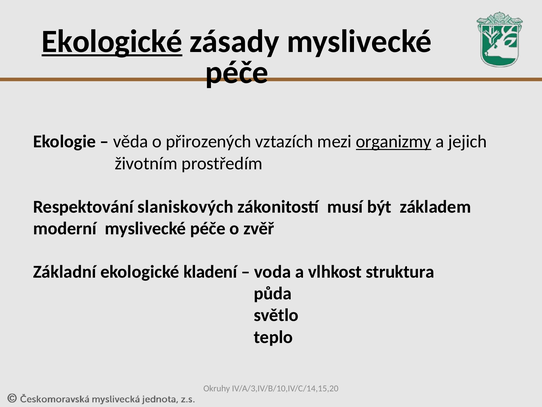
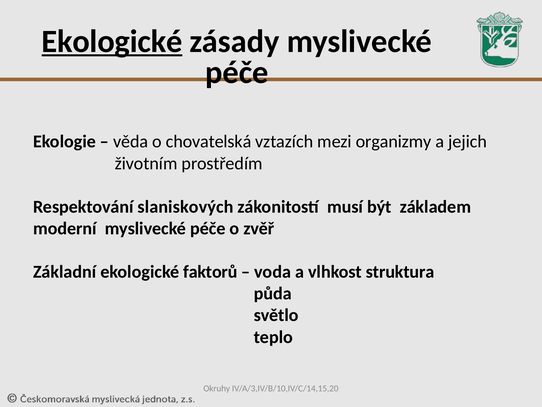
přirozených: přirozených -> chovatelská (209, 142)
organizmy underline: present -> none (394, 142)
kladení: kladení -> faktorů (210, 272)
